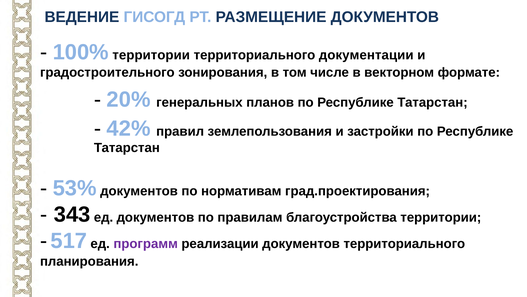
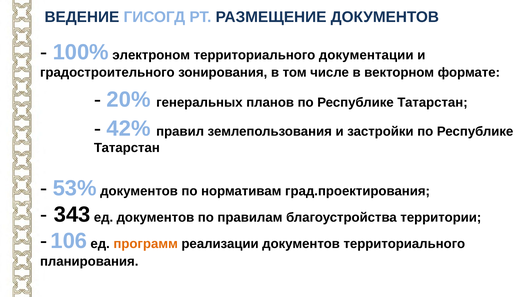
100% территории: территории -> электроном (151, 55)
517: 517 -> 106 (69, 240)
программ colour: purple -> orange (146, 243)
